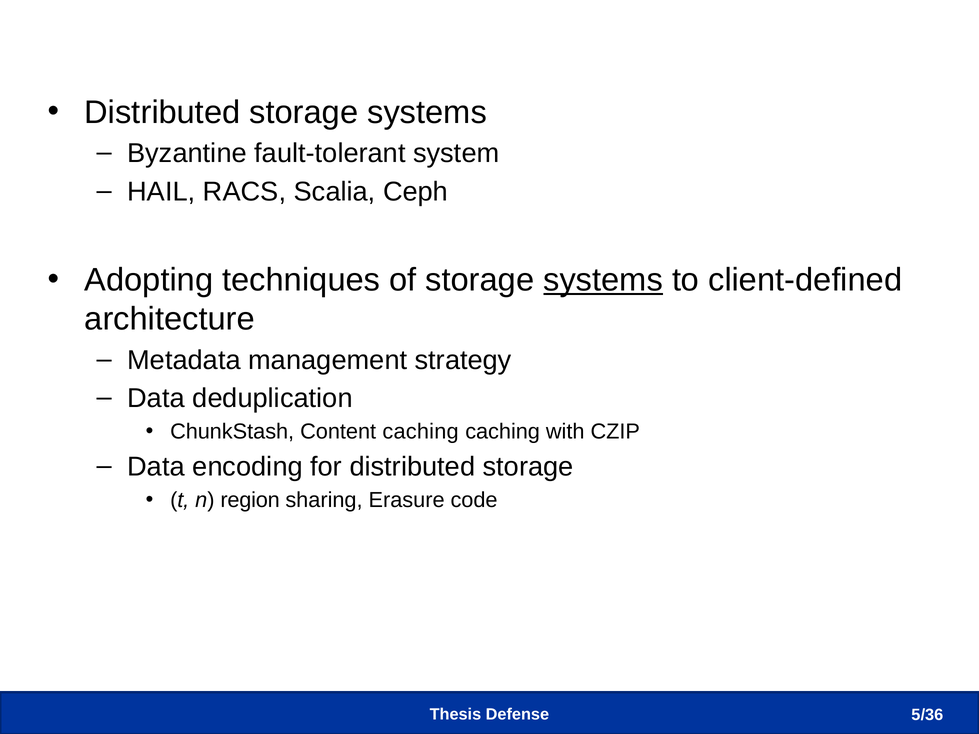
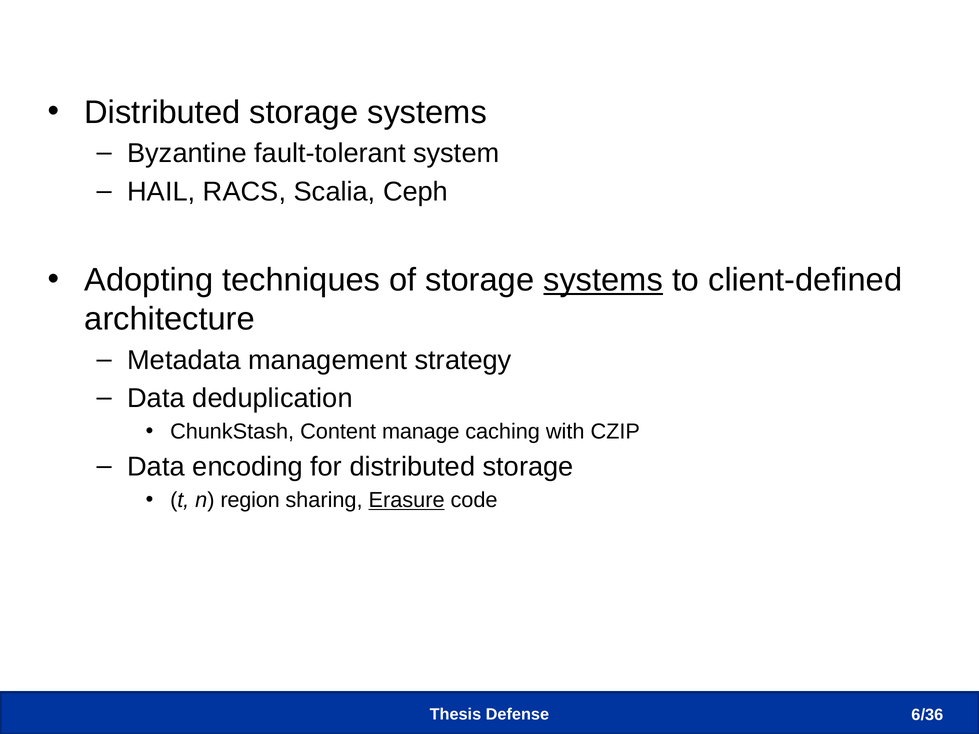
Content caching: caching -> manage (421, 432)
Erasure underline: none -> present (407, 500)
5: 5 -> 6 (916, 715)
